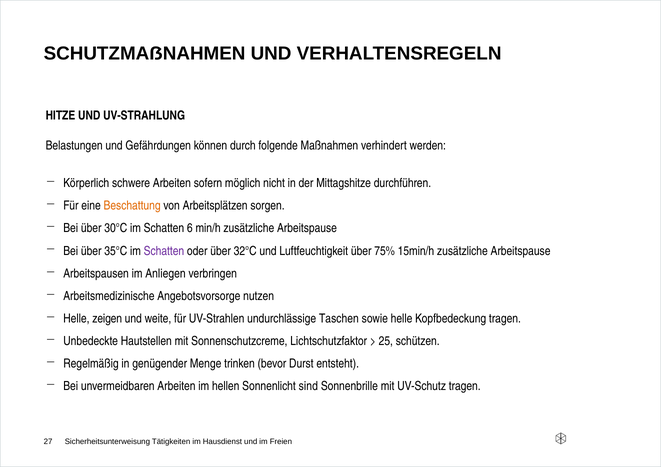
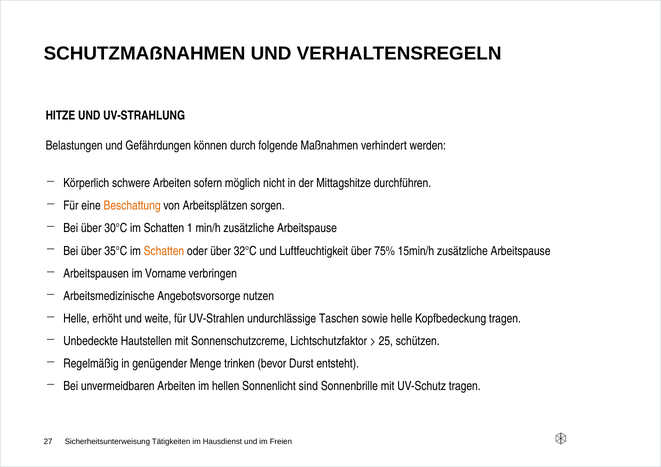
6: 6 -> 1 (190, 228)
Schatten colour: purple -> orange (164, 251)
Anliegen: Anliegen -> Vorname (166, 274)
zeigen: zeigen -> erhöht (107, 319)
